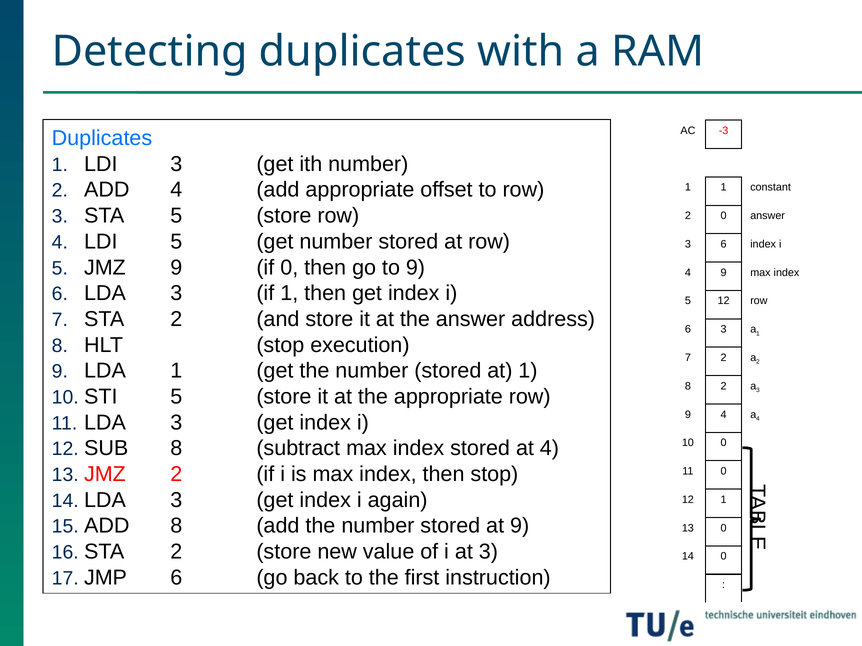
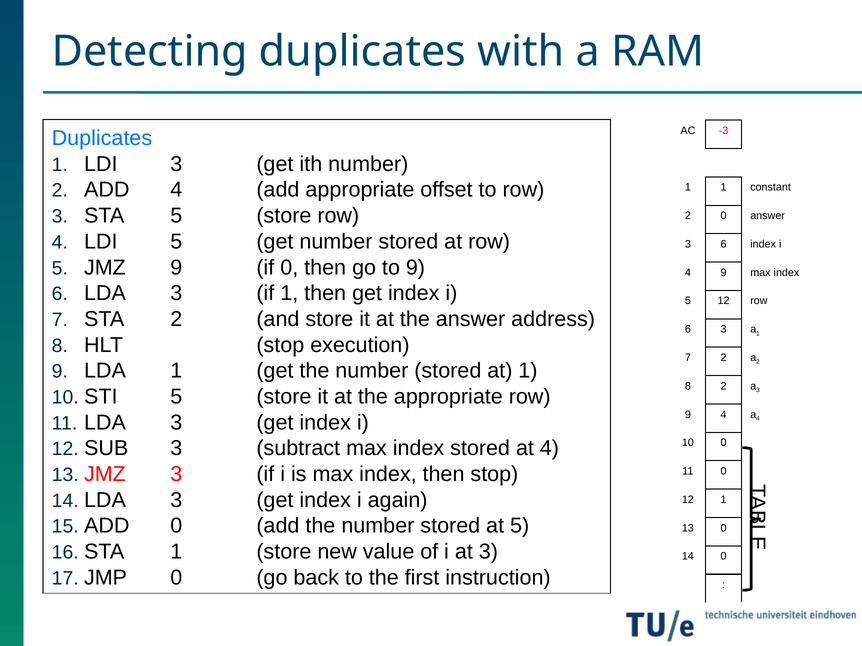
SUB 8: 8 -> 3 (176, 449)
JMZ 2: 2 -> 3 (176, 474)
ADD 8: 8 -> 0 (176, 526)
at 9: 9 -> 5 (520, 526)
2: 2 -> 1 (176, 552)
JMP 6: 6 -> 0 (176, 578)
